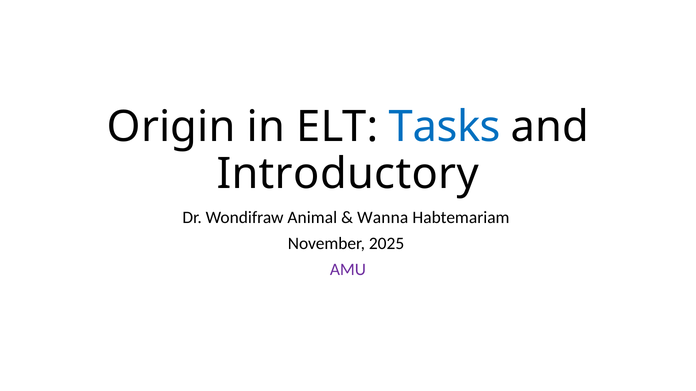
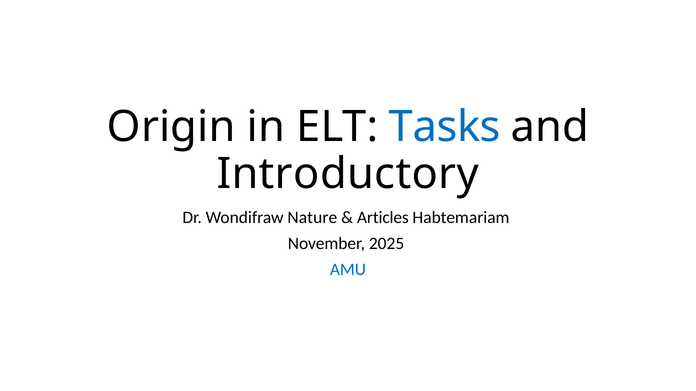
Animal: Animal -> Nature (312, 218)
Wanna: Wanna -> Articles (383, 218)
AMU colour: purple -> blue (348, 270)
